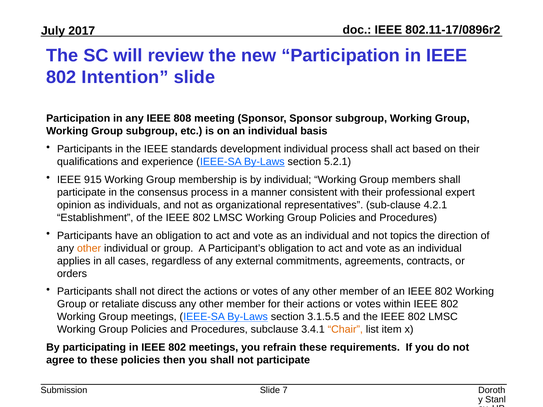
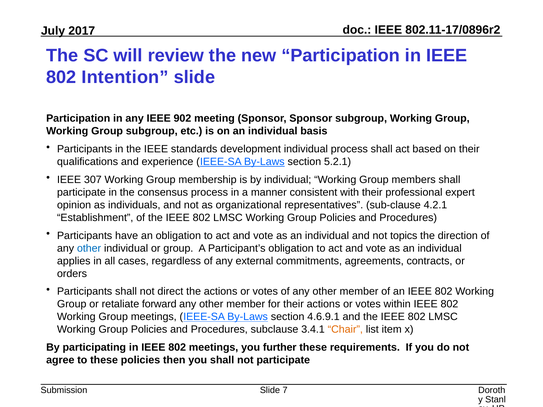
808: 808 -> 902 (182, 118)
915: 915 -> 307 (93, 180)
other colour: orange -> blue (89, 248)
discuss: discuss -> forward (159, 304)
3.1.5.5: 3.1.5.5 -> 4.6.9.1 (323, 317)
refrain: refrain -> further (280, 348)
